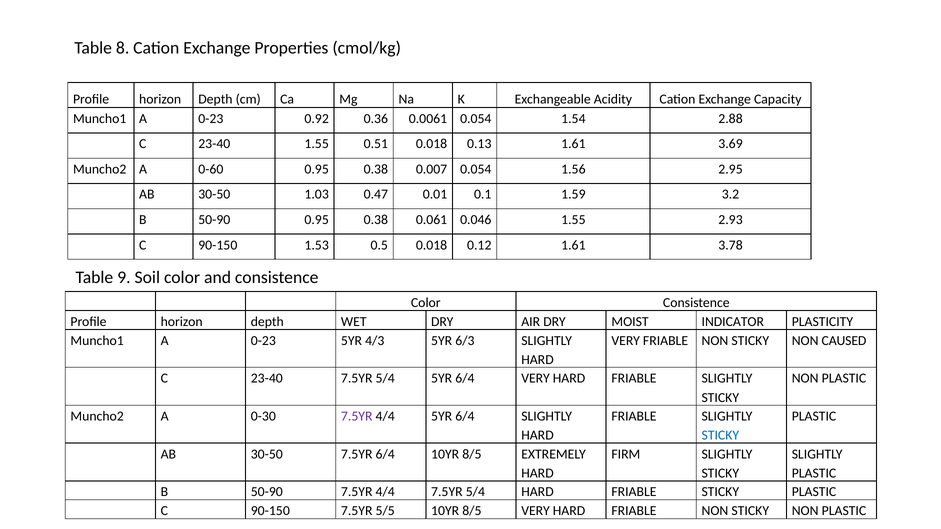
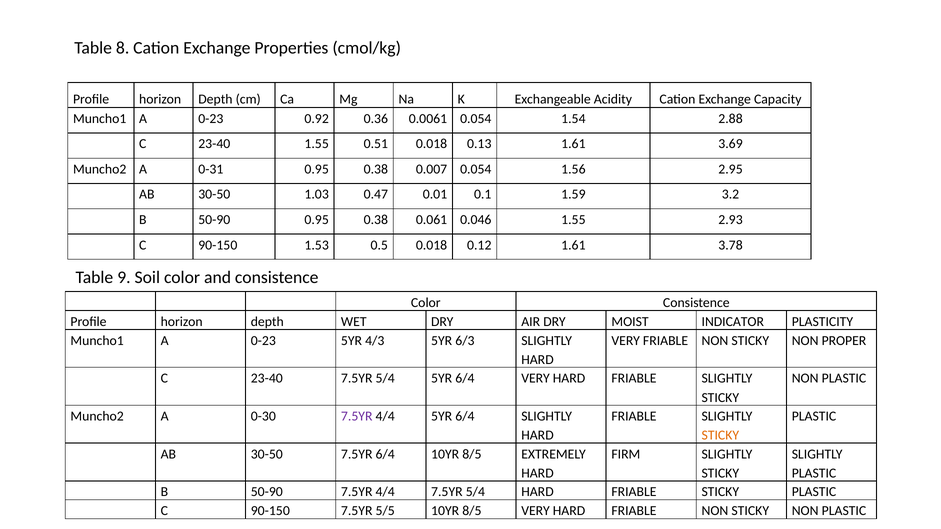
0-60: 0-60 -> 0-31 (211, 169)
CAUSED: CAUSED -> PROPER (844, 341)
STICKY colour: blue -> orange (720, 436)
